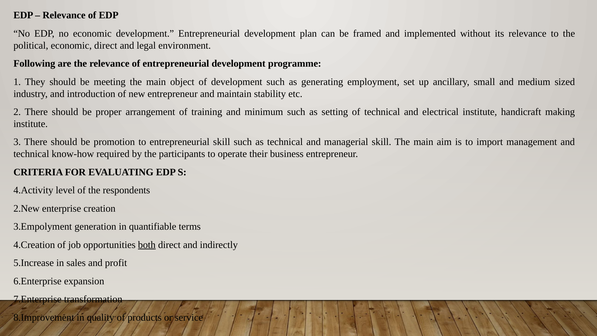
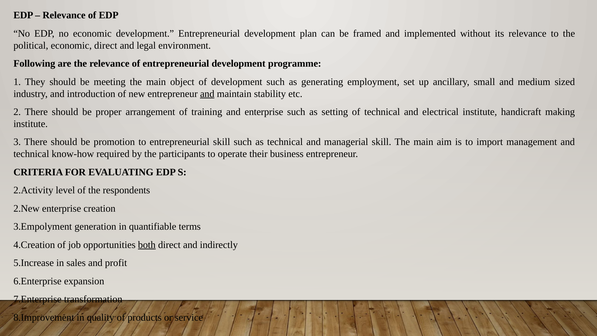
and underline: none -> present (207, 94)
and minimum: minimum -> enterprise (264, 112)
4.Activity: 4.Activity -> 2.Activity (33, 190)
